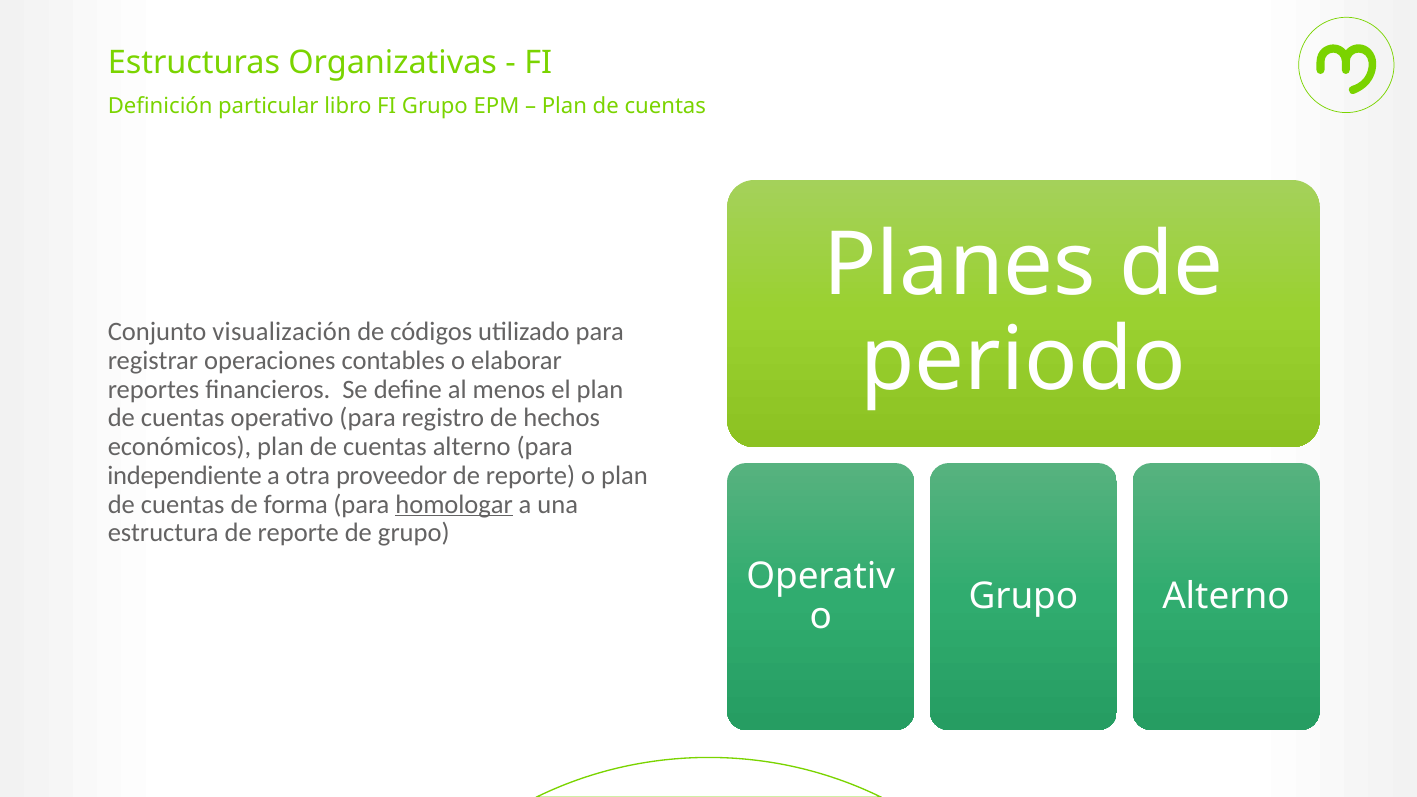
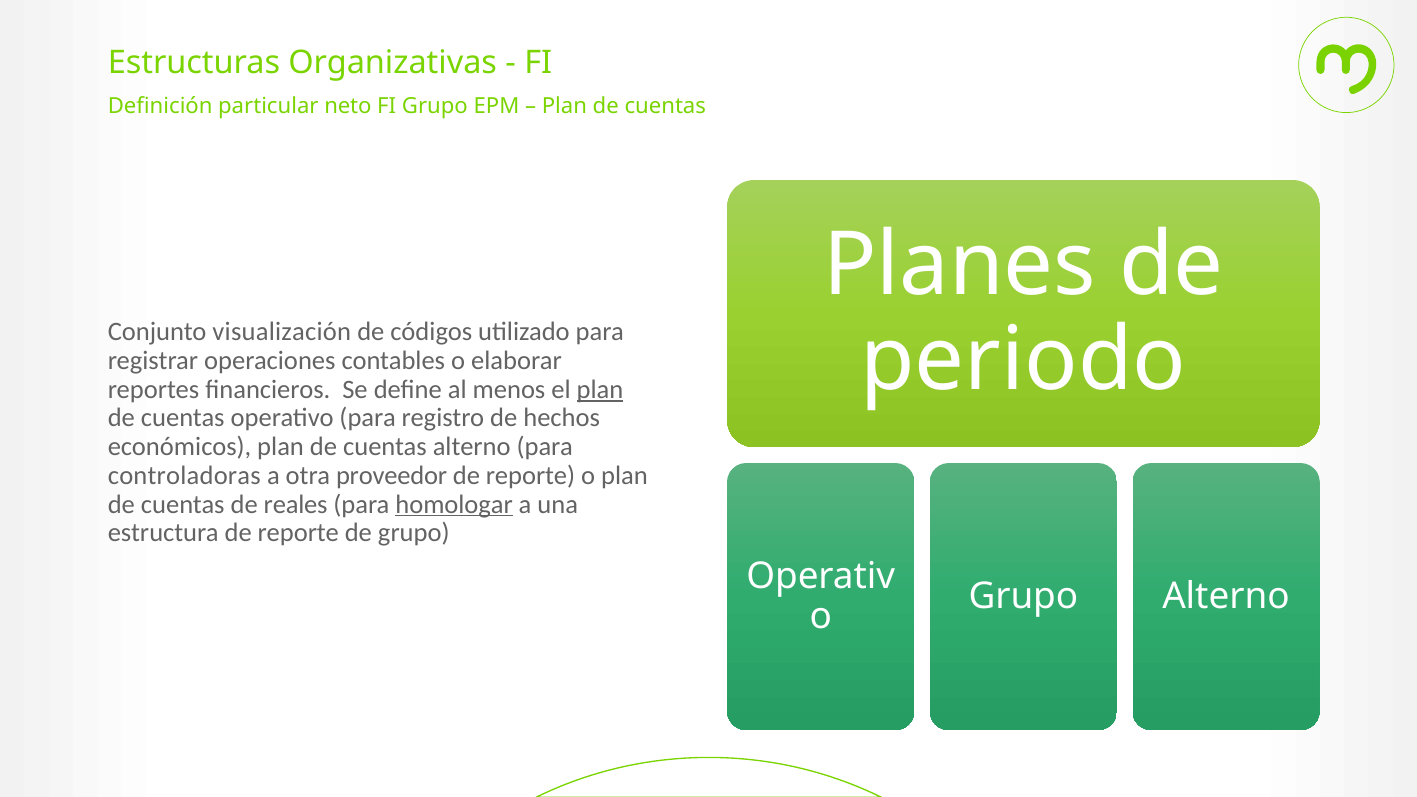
libro: libro -> neto (348, 106)
plan underline: none -> present (600, 389)
independiente: independiente -> controladoras (184, 476)
forma: forma -> reales (296, 504)
